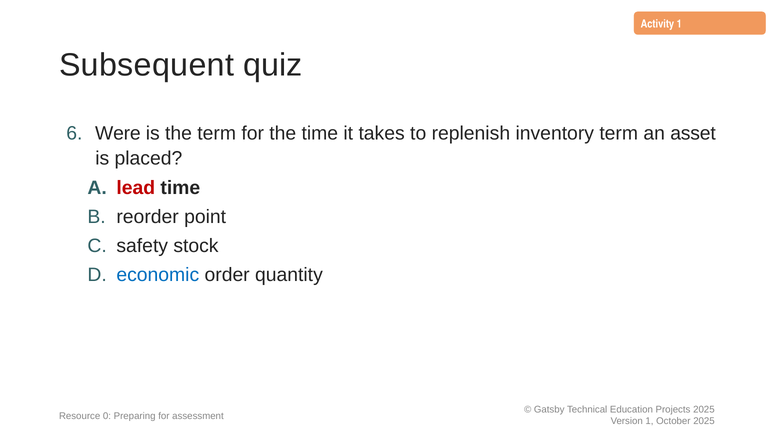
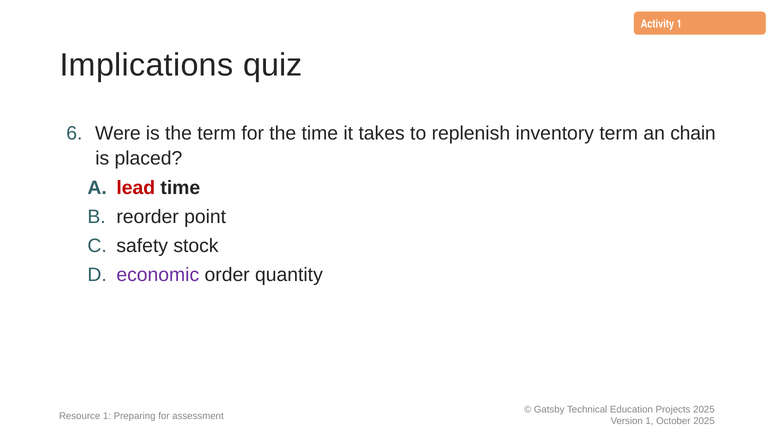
Subsequent: Subsequent -> Implications (146, 65)
asset: asset -> chain (693, 134)
economic colour: blue -> purple (158, 275)
Resource 0: 0 -> 1 (107, 416)
